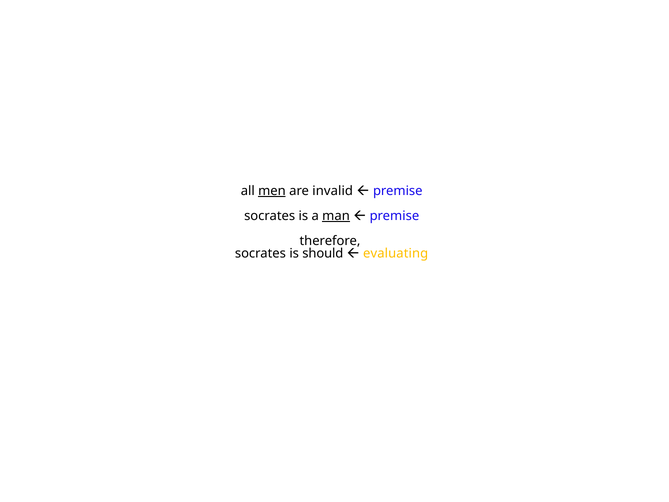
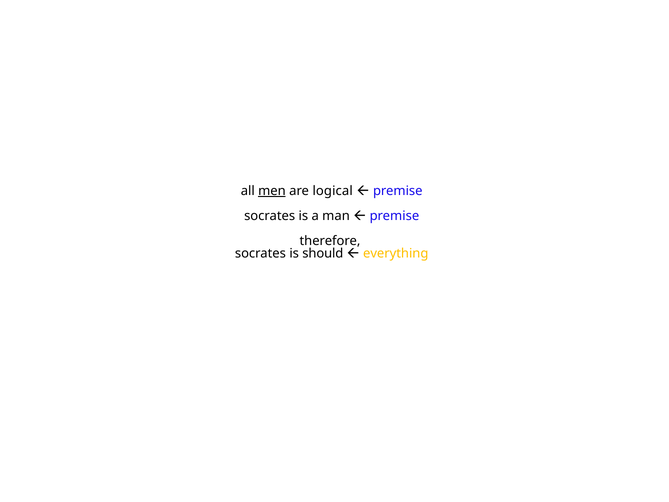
invalid: invalid -> logical (333, 191)
man underline: present -> none (336, 216)
evaluating: evaluating -> everything (396, 253)
